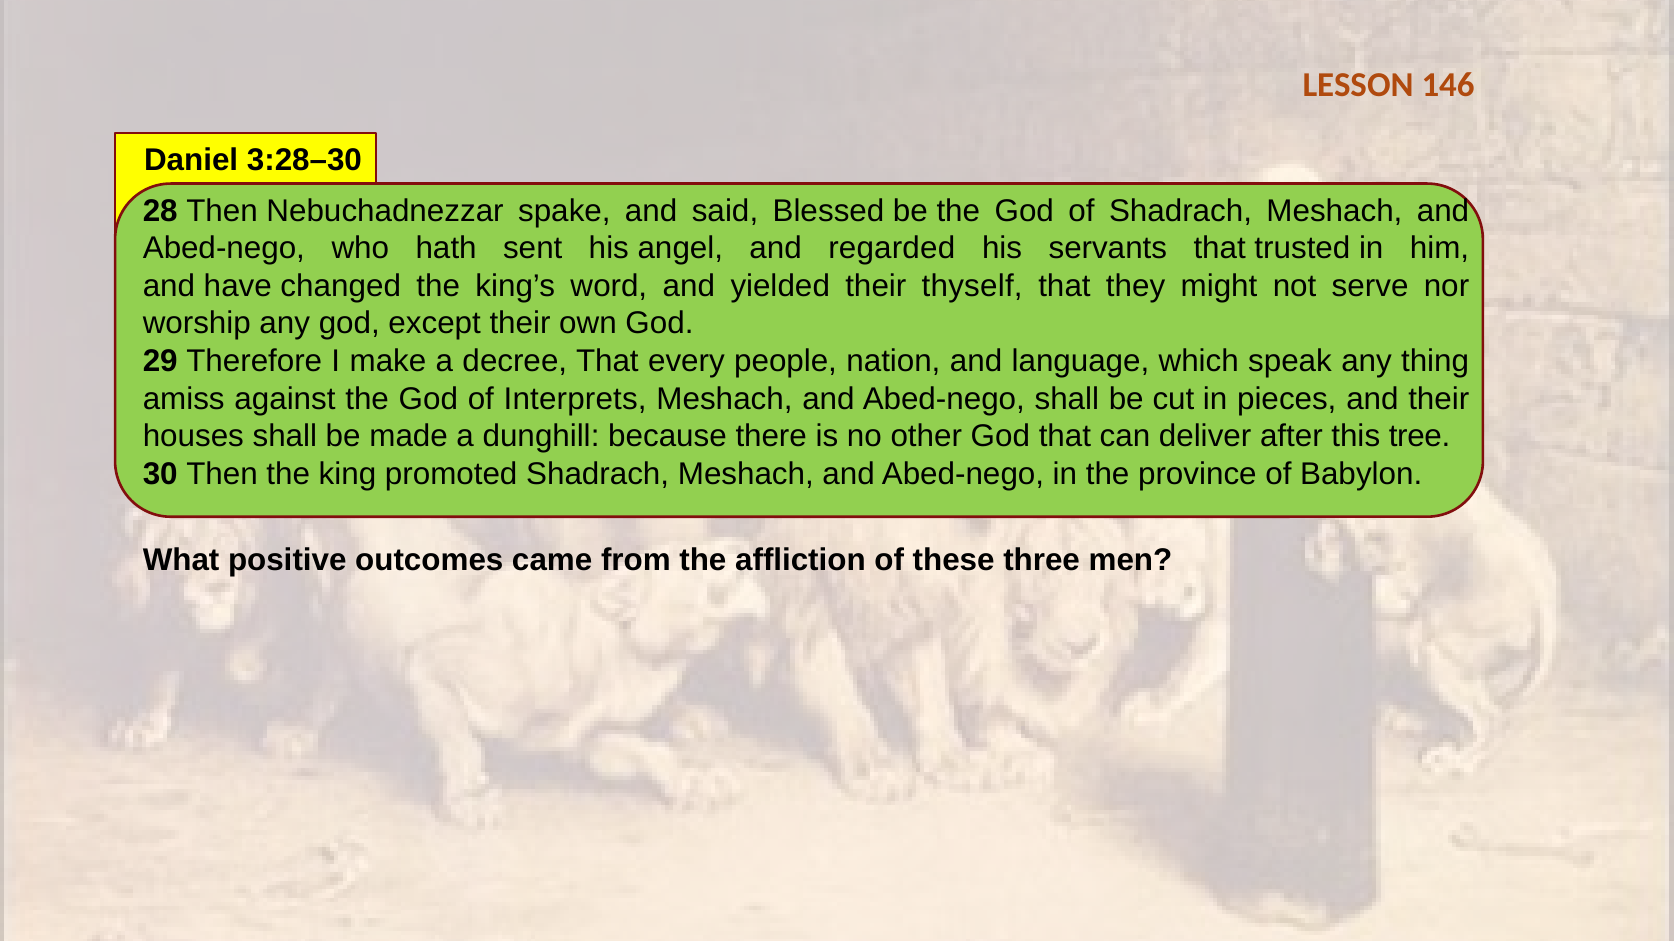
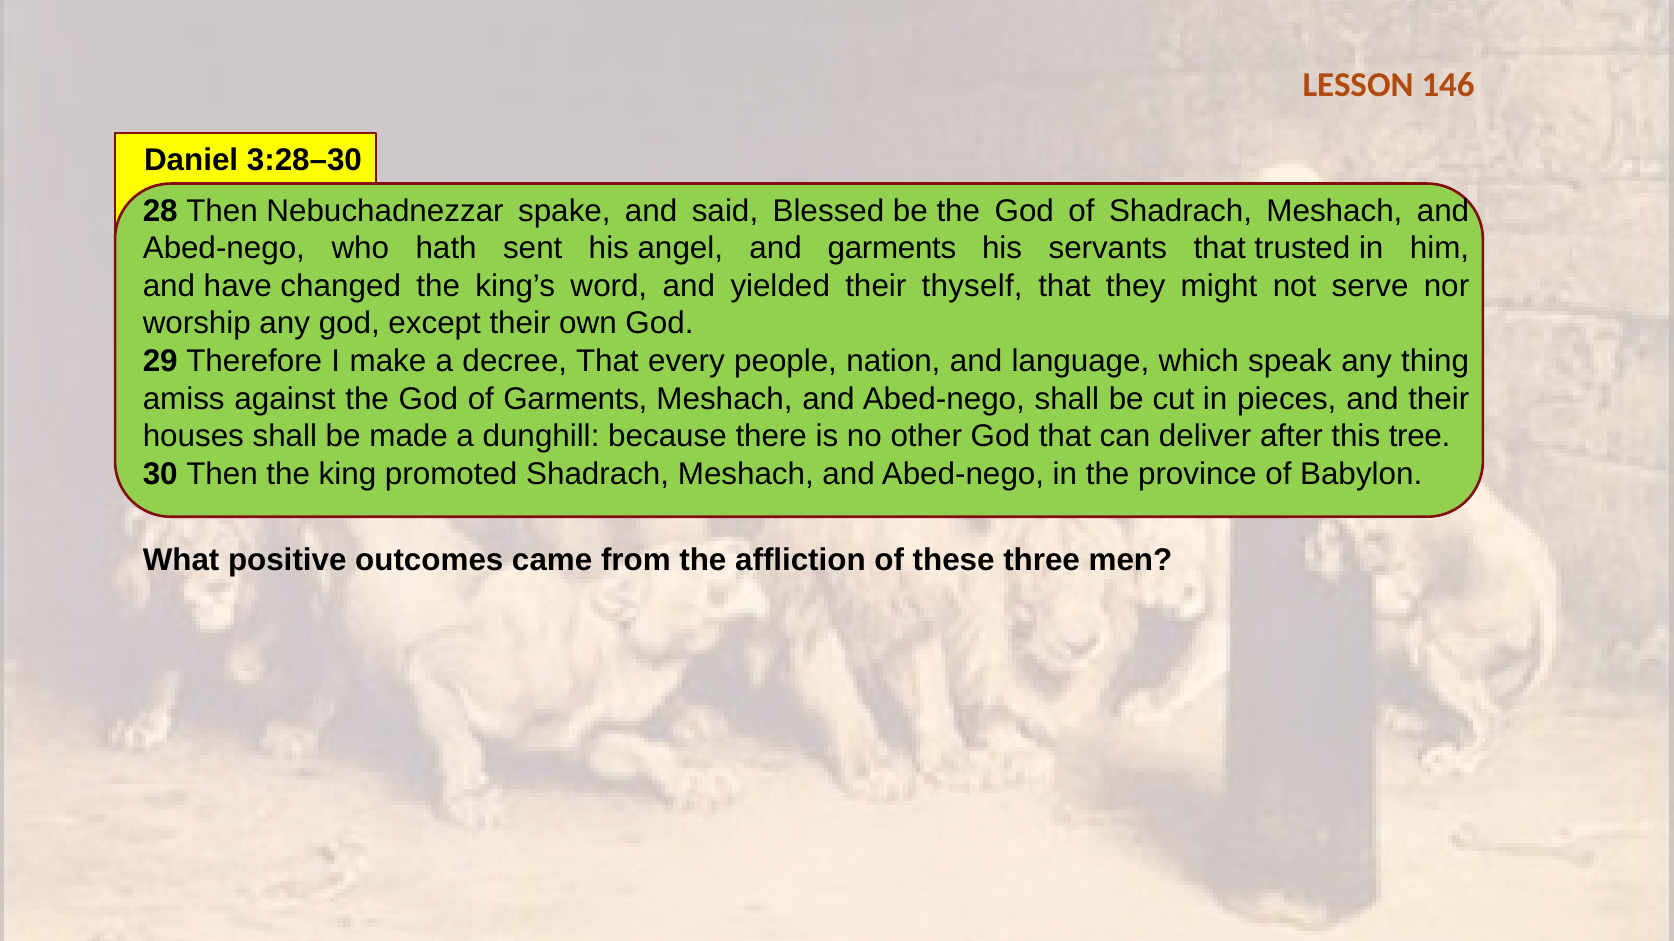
and regarded: regarded -> garments (892, 248)
of Interprets: Interprets -> Garments (575, 399)
